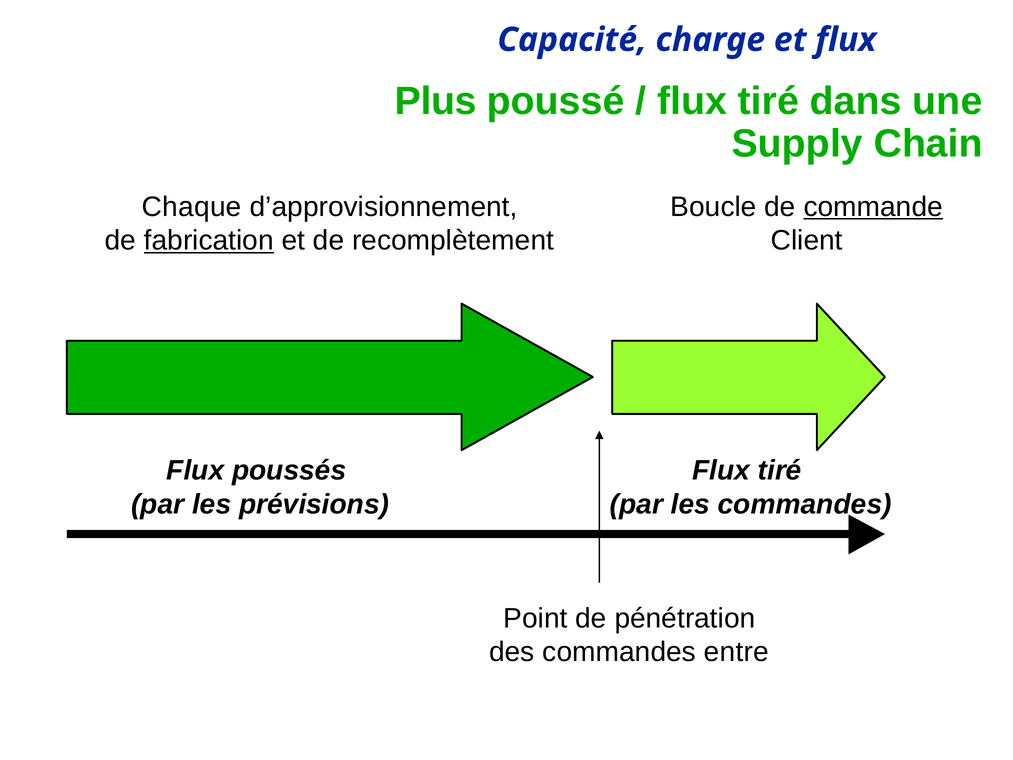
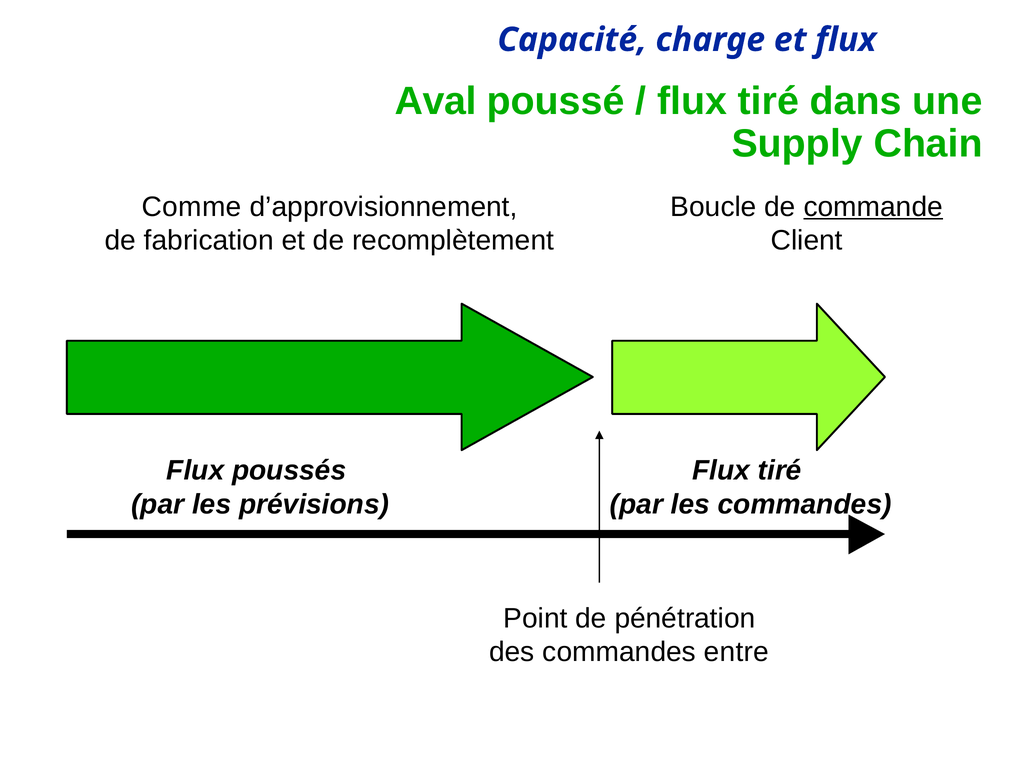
Plus: Plus -> Aval (436, 101)
Chaque: Chaque -> Comme (192, 207)
fabrication underline: present -> none (209, 240)
